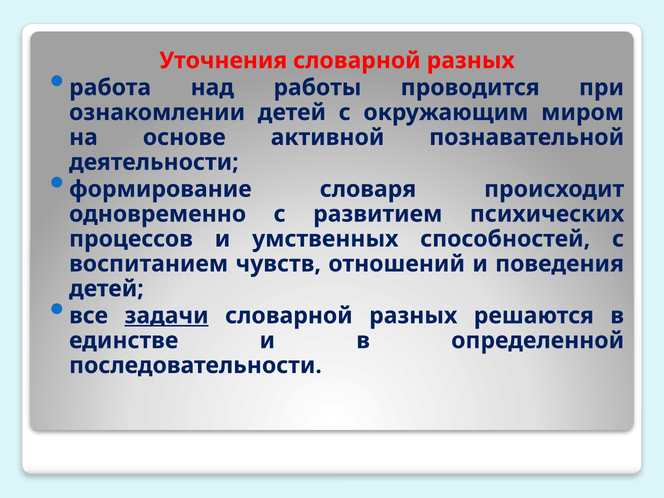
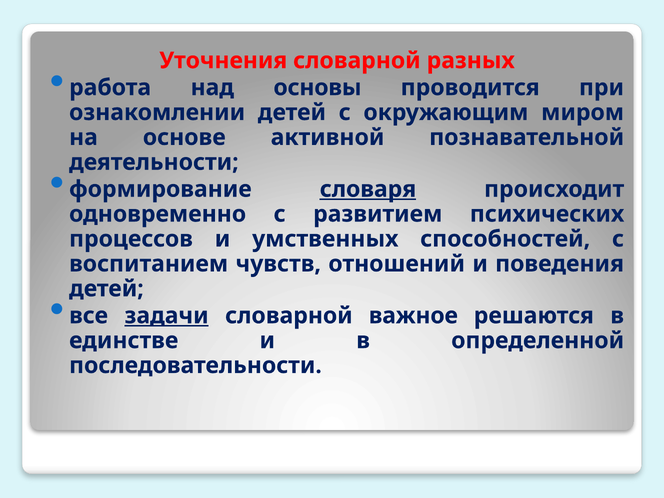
работы: работы -> основы (317, 88)
словаря underline: none -> present (368, 189)
разных: разных -> важное (413, 316)
